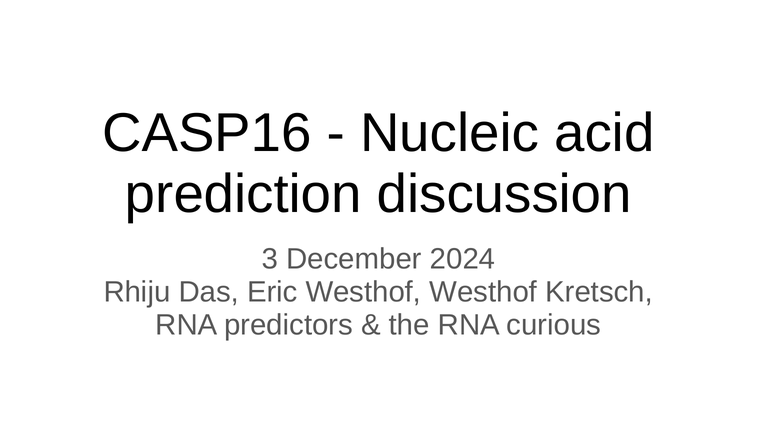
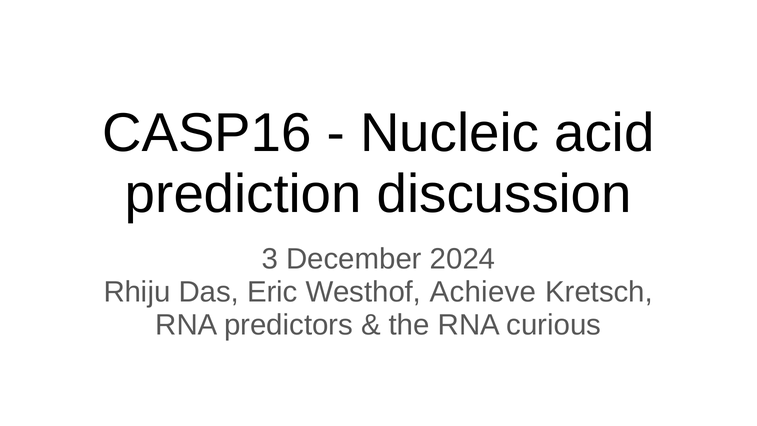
Westhof Westhof: Westhof -> Achieve (483, 292)
